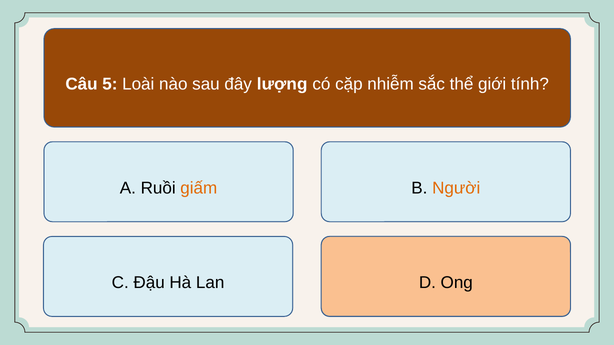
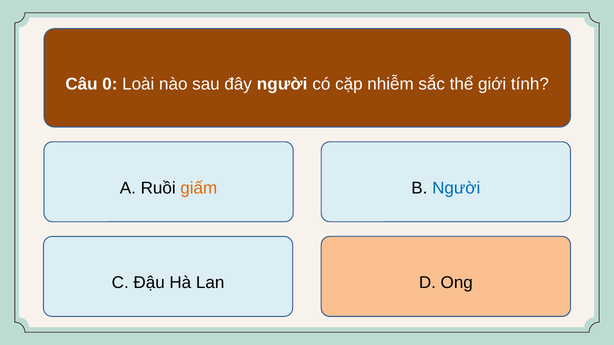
5: 5 -> 0 (110, 84)
đây lượng: lượng -> người (282, 84)
Người colour: orange -> blue (456, 188)
